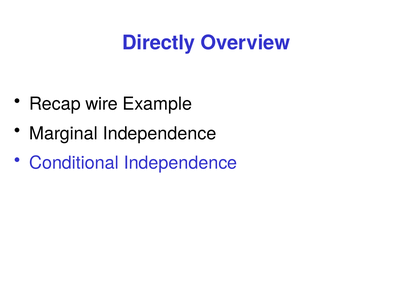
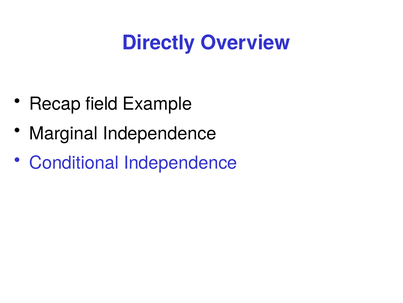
wire: wire -> field (102, 104)
